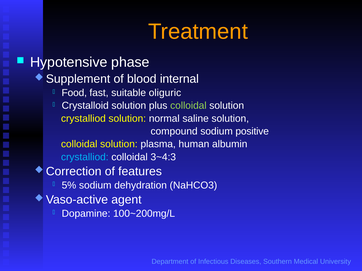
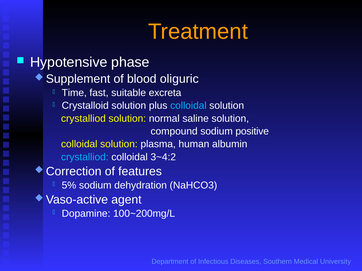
internal: internal -> oliguric (179, 79)
Food: Food -> Time (74, 93)
oliguric: oliguric -> excreta (165, 93)
colloidal colour: light green -> light blue (188, 106)
3~4:3: 3~4:3 -> 3~4:2 (163, 157)
